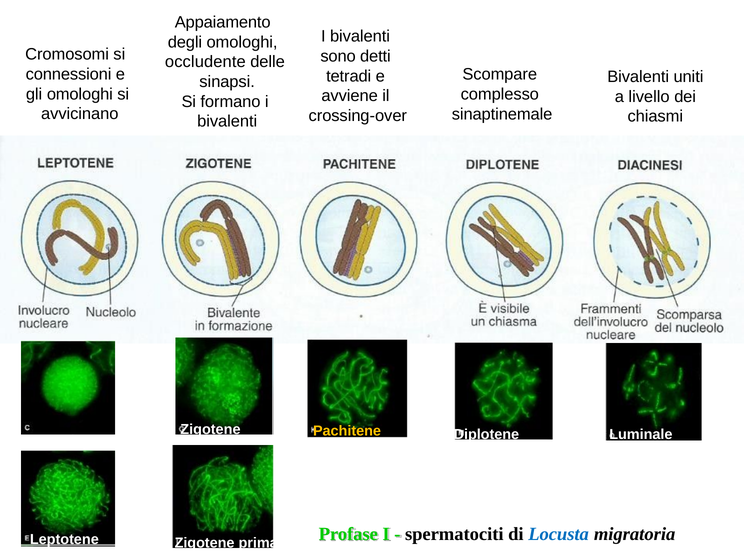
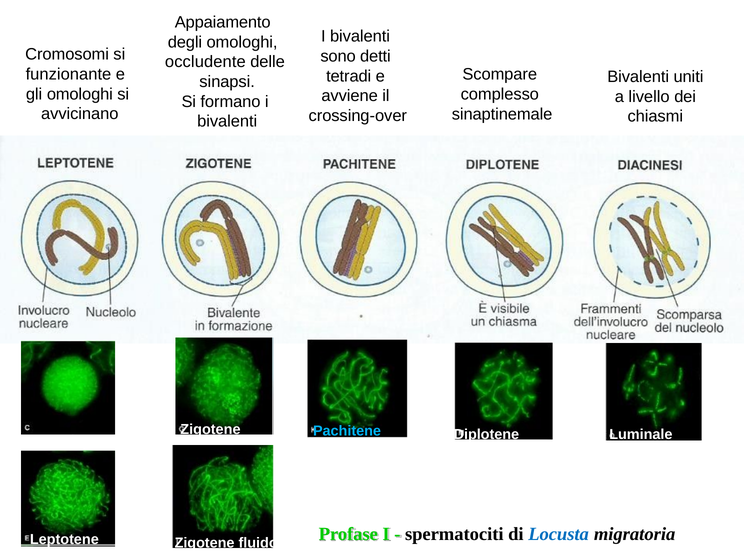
connessioni: connessioni -> funzionante (68, 74)
Pachitene colour: yellow -> light blue (347, 431)
prima: prima -> fluido (258, 543)
